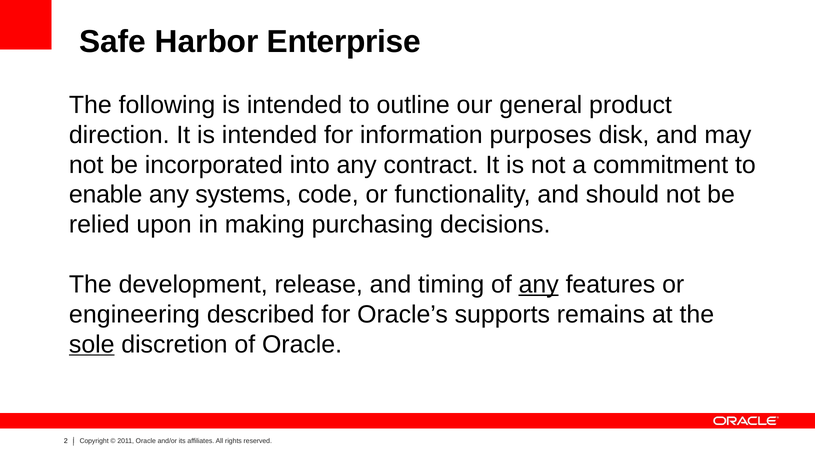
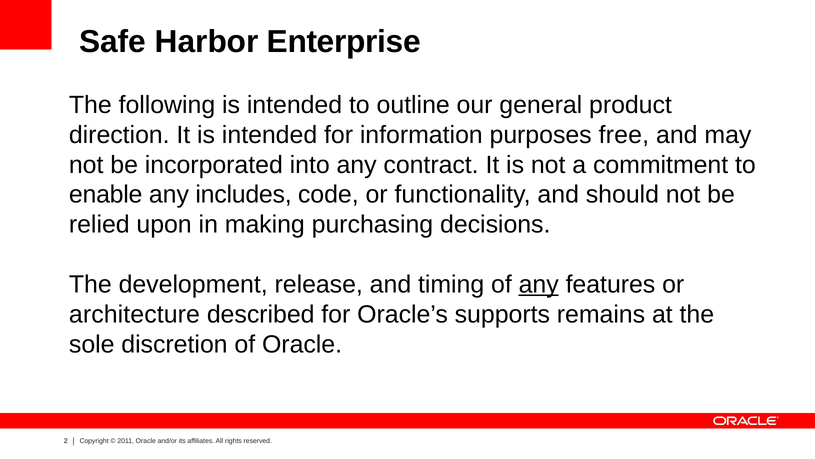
disk: disk -> free (624, 135)
systems: systems -> includes (244, 195)
engineering: engineering -> architecture (134, 314)
sole underline: present -> none (92, 344)
